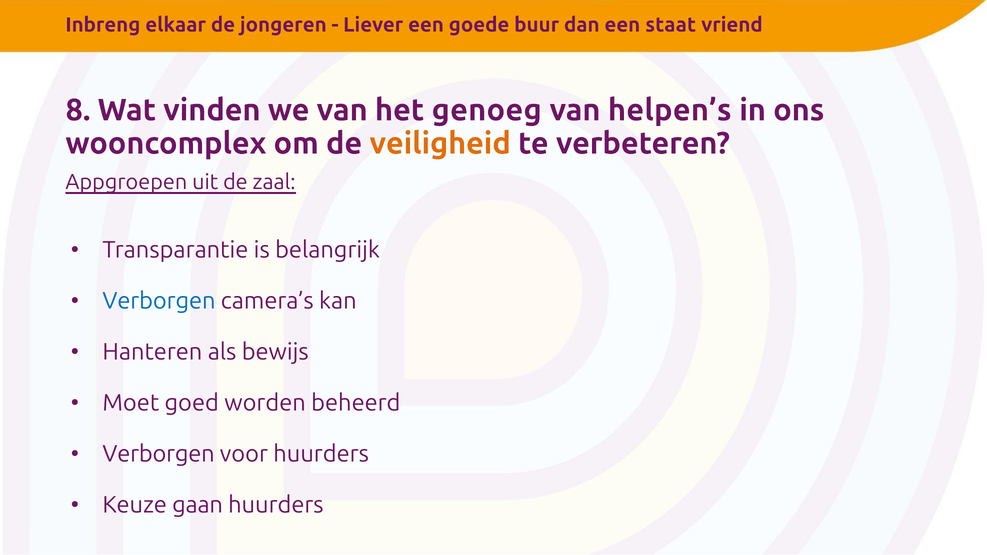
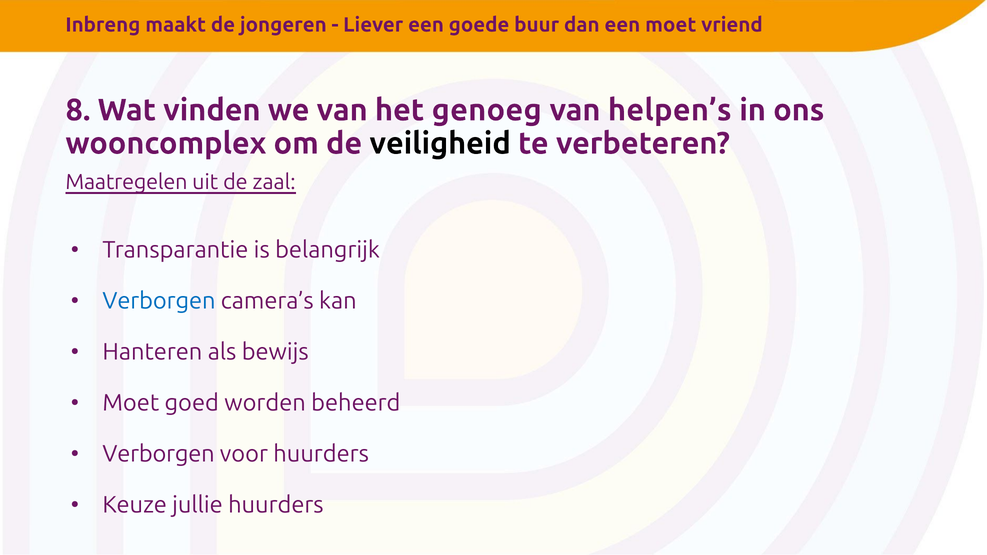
elkaar: elkaar -> maakt (176, 25)
een staat: staat -> moet (671, 25)
veiligheid colour: orange -> black (440, 143)
Appgroepen: Appgroepen -> Maatregelen (126, 182)
gaan: gaan -> jullie (197, 505)
